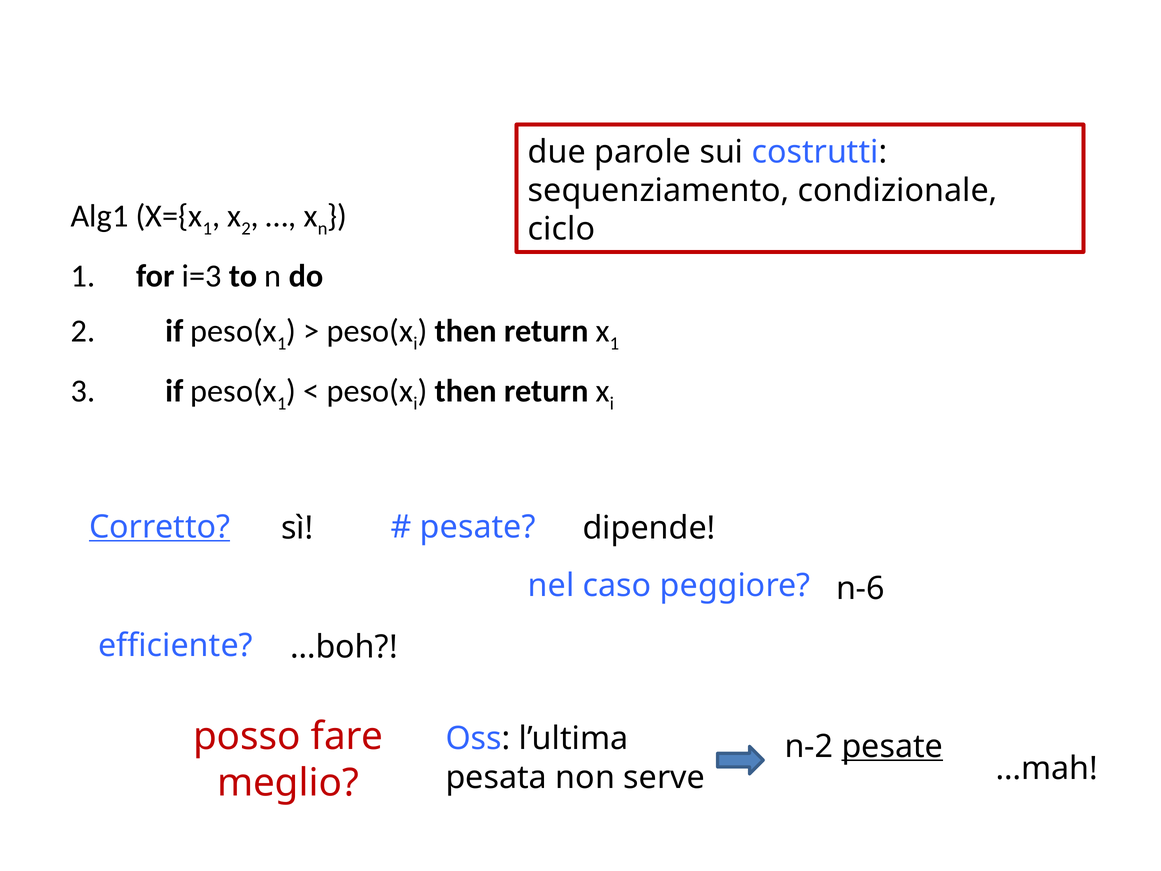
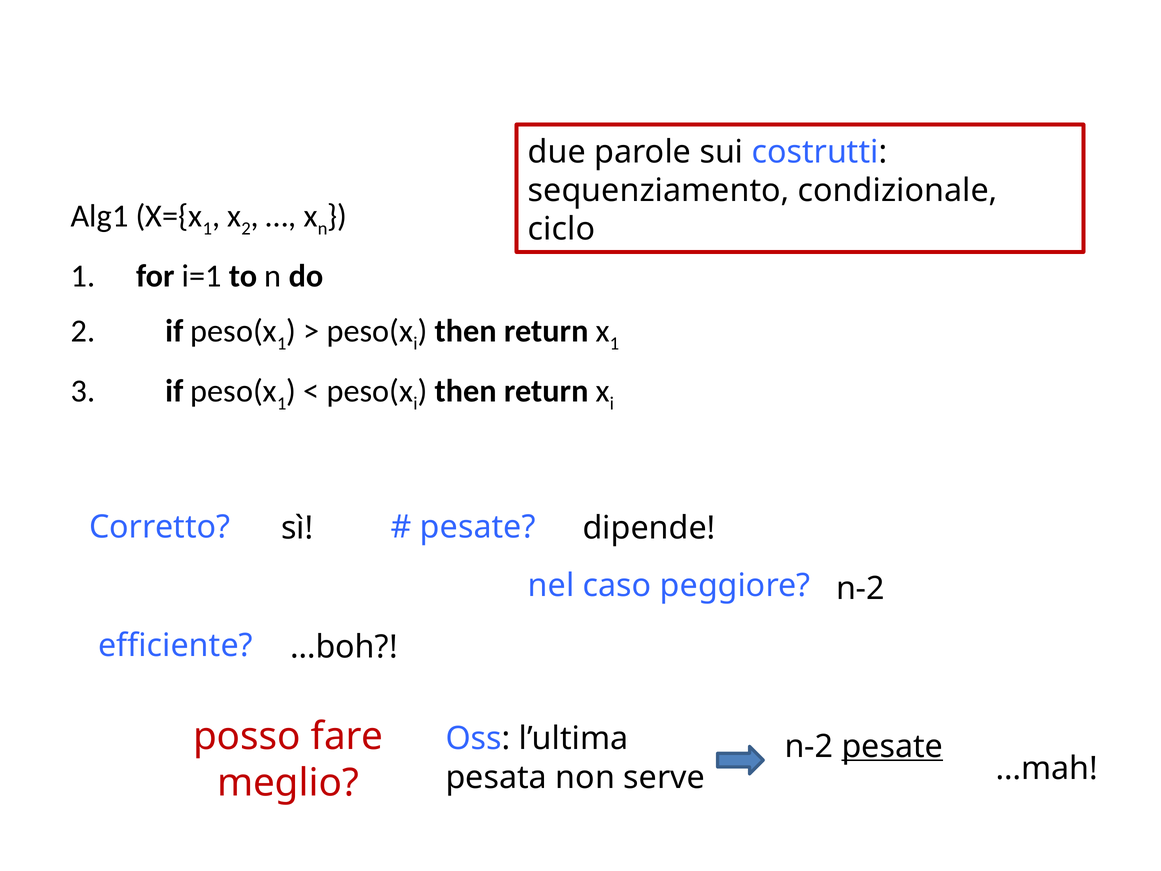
i=3: i=3 -> i=1 (202, 276)
Corretto underline: present -> none (160, 527)
peggiore n-6: n-6 -> n-2 (860, 588)
